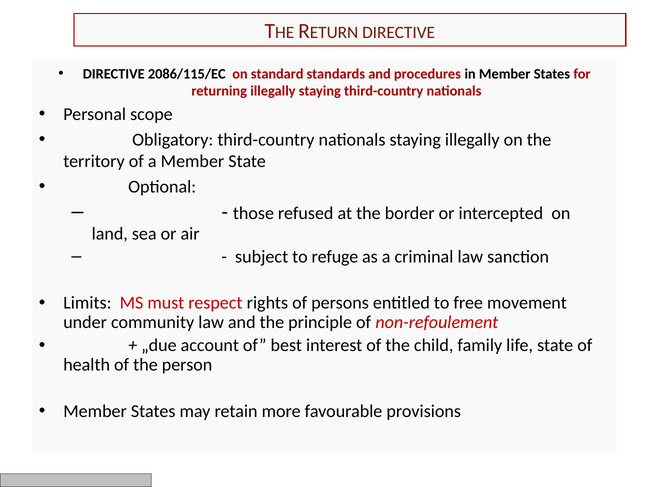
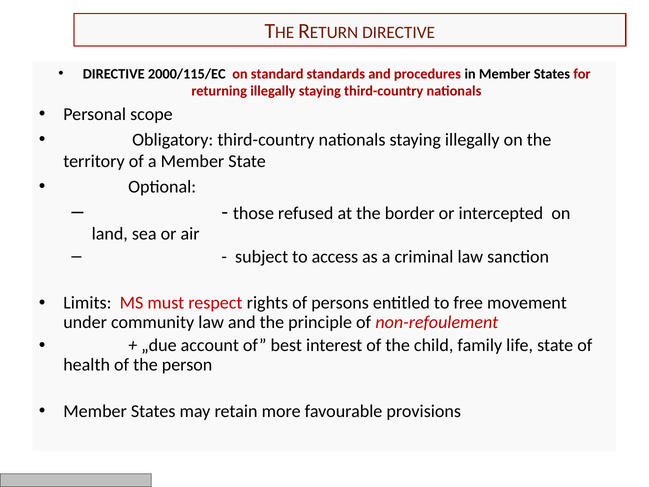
2086/115/EC: 2086/115/EC -> 2000/115/EC (187, 74)
refuge: refuge -> access (335, 257)
